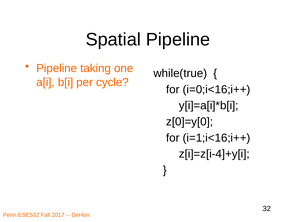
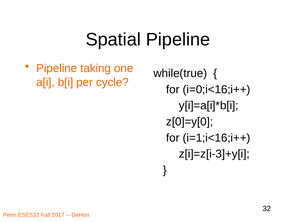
z[i]=z[i-4]+y[i: z[i]=z[i-4]+y[i -> z[i]=z[i-3]+y[i (214, 154)
